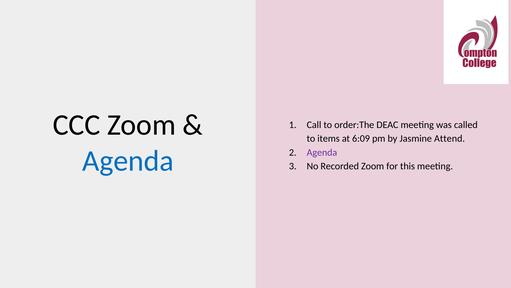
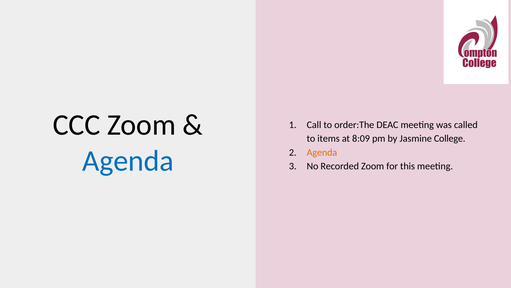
6:09: 6:09 -> 8:09 (361, 138)
Attend: Attend -> College (450, 138)
Agenda colour: purple -> orange (322, 152)
